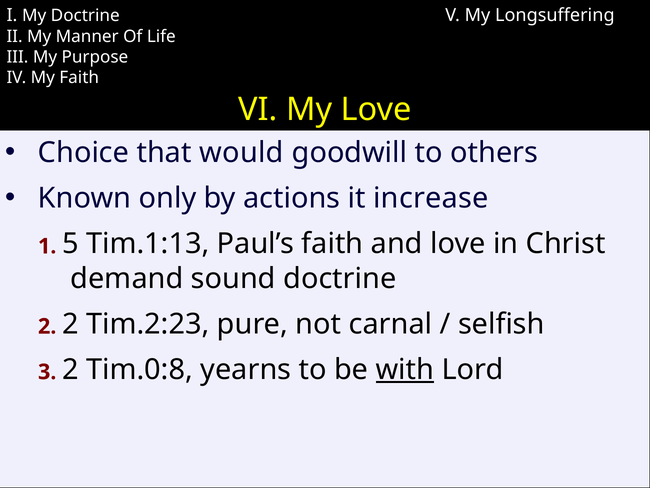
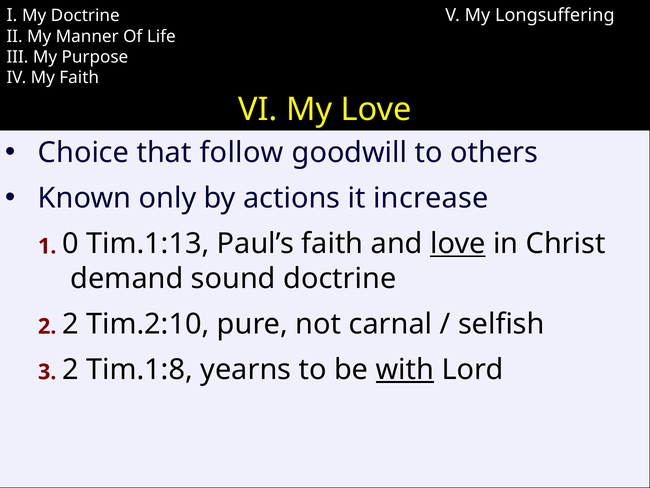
would: would -> follow (242, 153)
5: 5 -> 0 (70, 244)
love underline: none -> present (458, 244)
Tim.2:23: Tim.2:23 -> Tim.2:10 (148, 324)
Tim.0:8: Tim.0:8 -> Tim.1:8 (139, 369)
